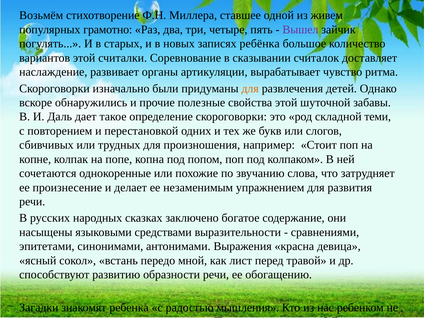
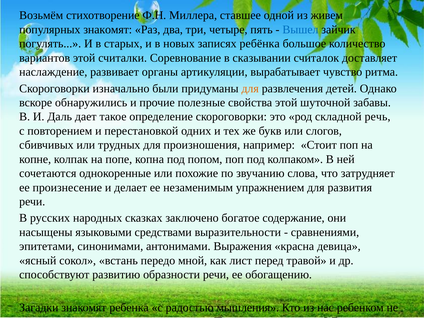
популярных грамотно: грамотно -> знакомят (108, 30)
Вышел colour: purple -> blue (300, 30)
складной теми: теми -> речь (378, 117)
